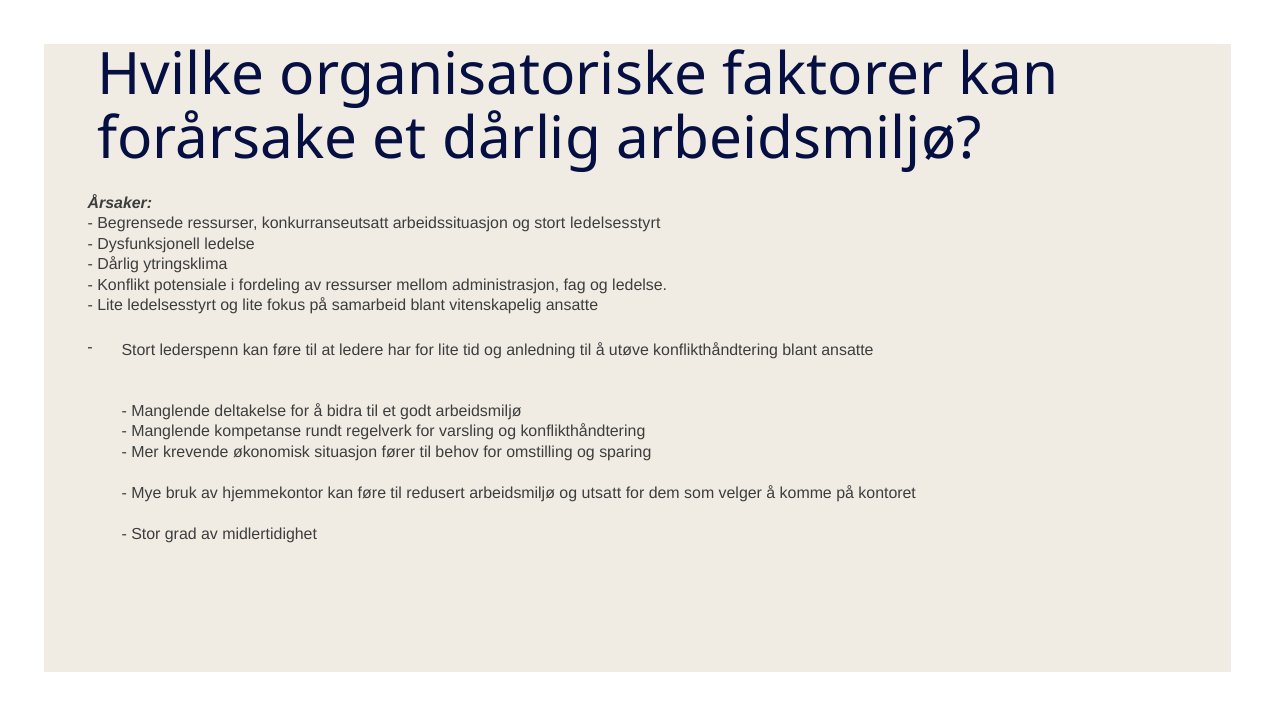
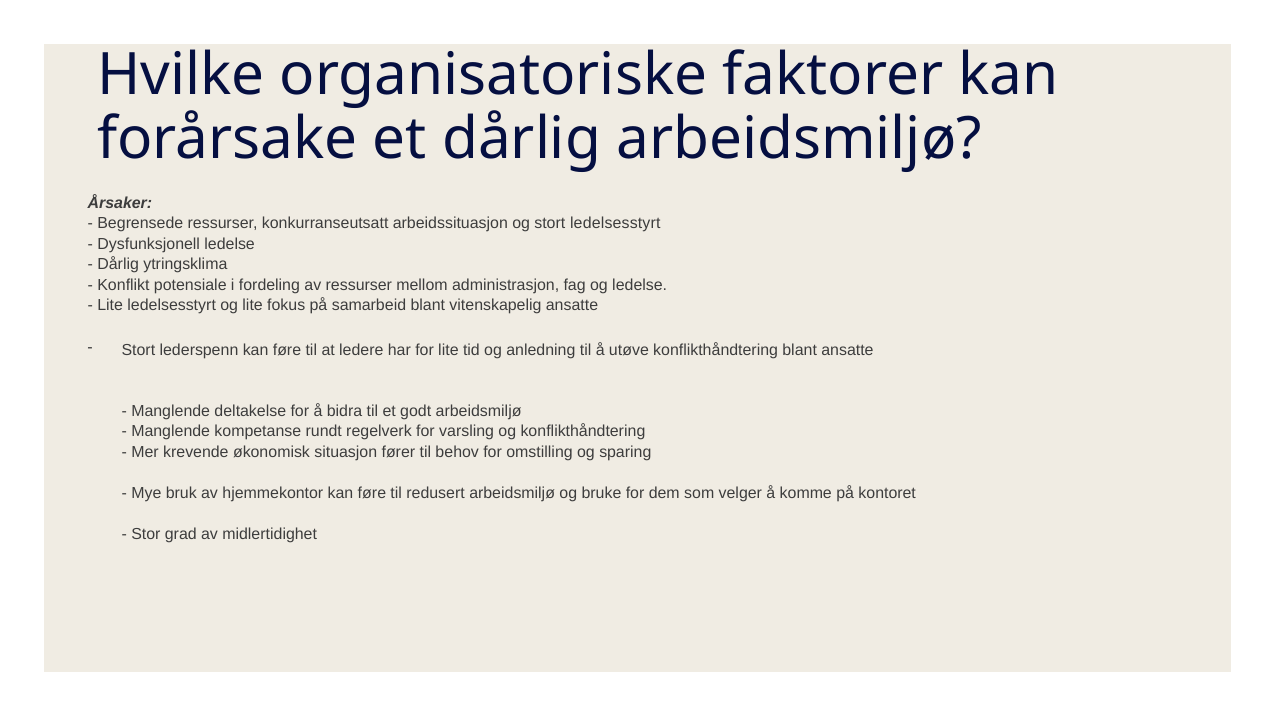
utsatt: utsatt -> bruke (601, 493)
